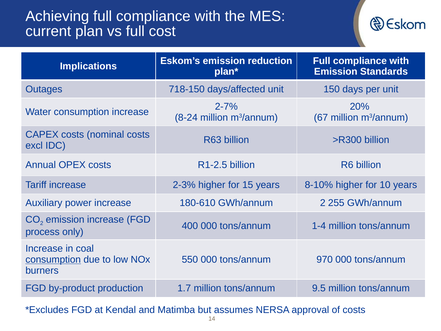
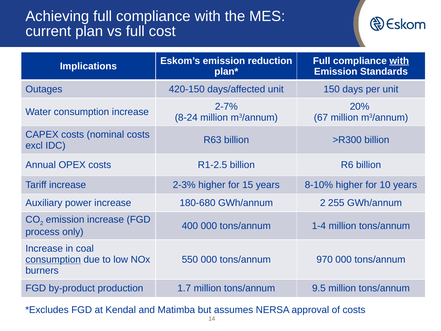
with underline: none -> present (399, 61)
718-150: 718-150 -> 420-150 (187, 89)
180-610: 180-610 -> 180-680 (198, 203)
